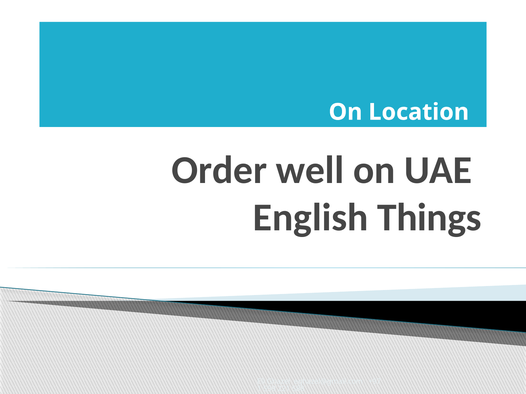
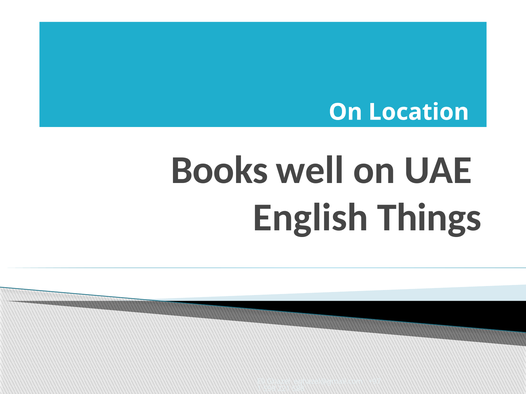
Order: Order -> Books (220, 170)
